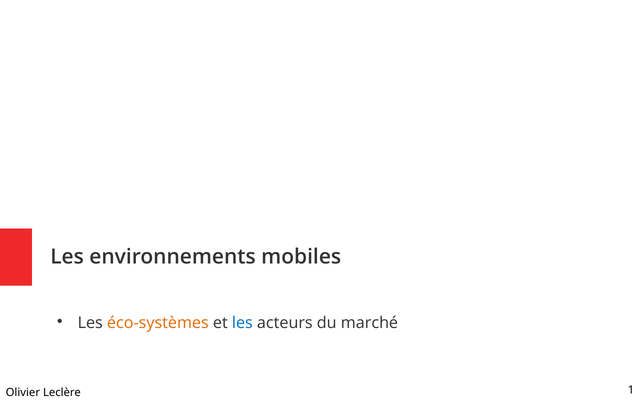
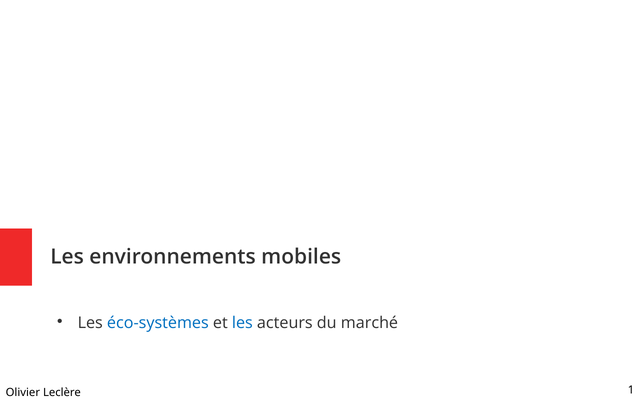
éco-systèmes colour: orange -> blue (158, 323)
